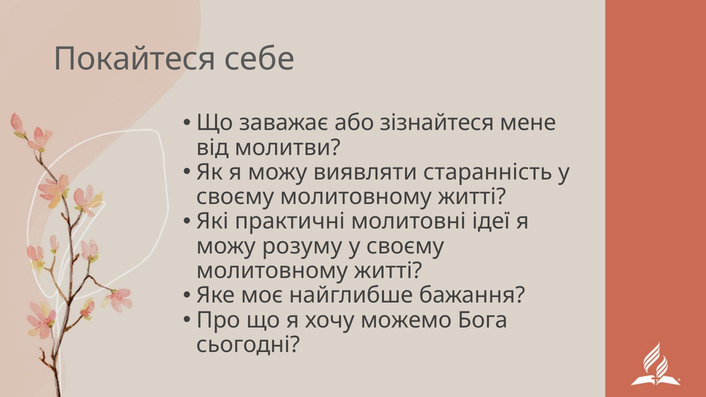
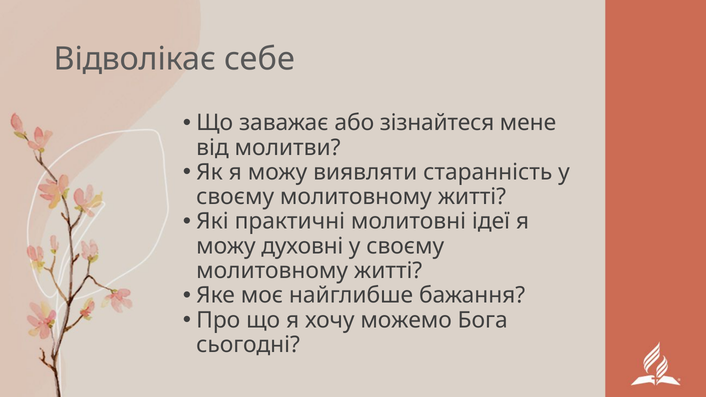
Покайтеся: Покайтеся -> Відволікає (135, 59)
розуму: розуму -> духовні (302, 246)
